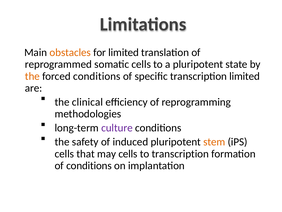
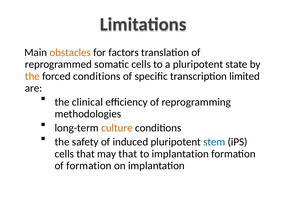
for limited: limited -> factors (124, 52)
culture colour: purple -> orange (117, 128)
stem colour: orange -> blue (214, 142)
may cells: cells -> that (128, 153)
to transcription: transcription -> implantation (180, 153)
of conditions: conditions -> formation (89, 165)
